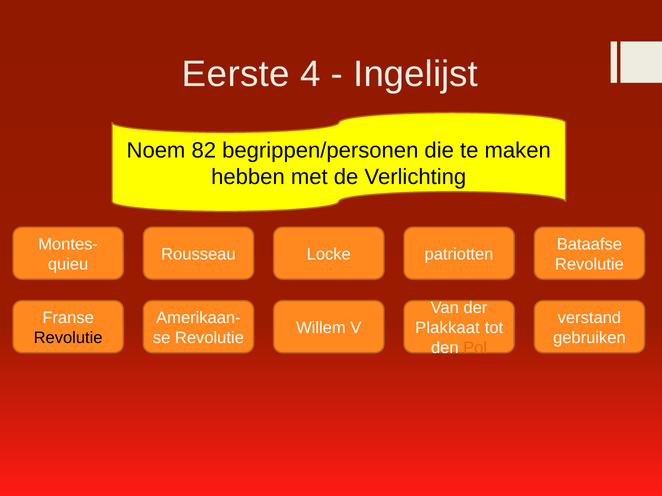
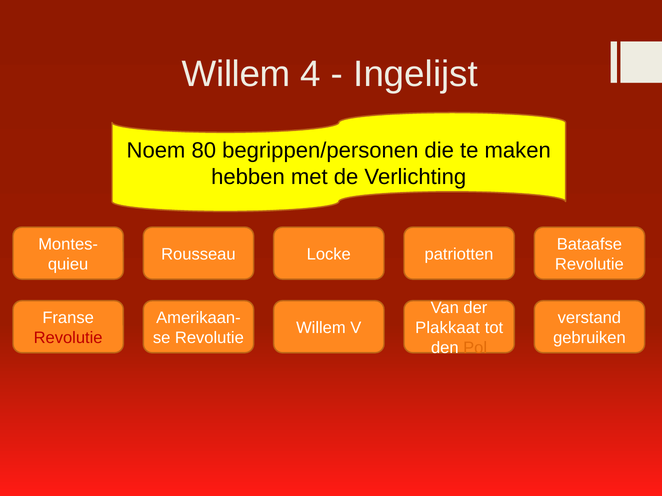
Eerste: Eerste -> Willem (236, 74)
82: 82 -> 80 (204, 151)
Revolutie colour: black -> red (68, 338)
